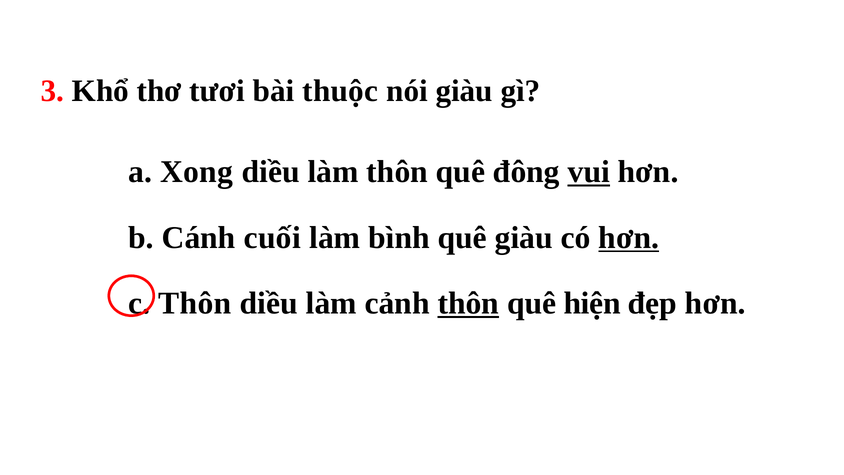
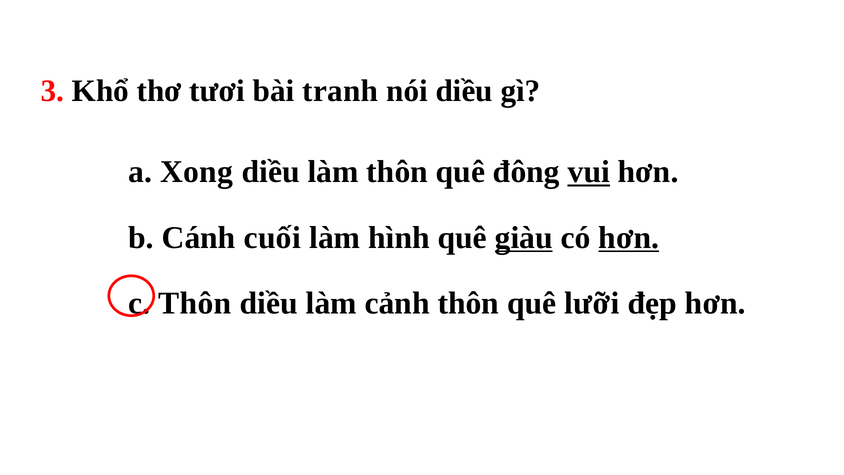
thuộc: thuộc -> tranh (340, 91)
nói giàu: giàu -> diều (464, 91)
bình: bình -> hình (399, 238)
giàu underline: none -> present (524, 238)
thôn underline: present -> none (468, 303)
hiện: hiện -> lưỡi (592, 303)
